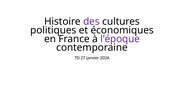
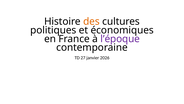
des colour: purple -> orange (91, 21)
